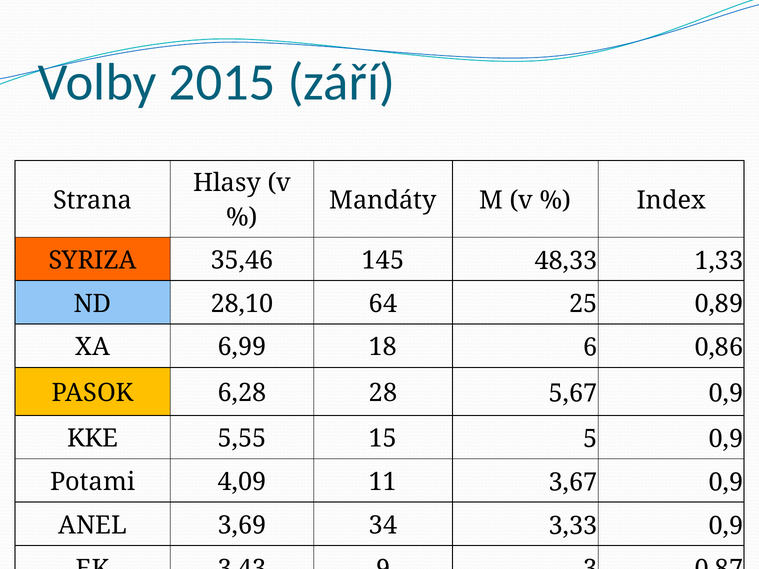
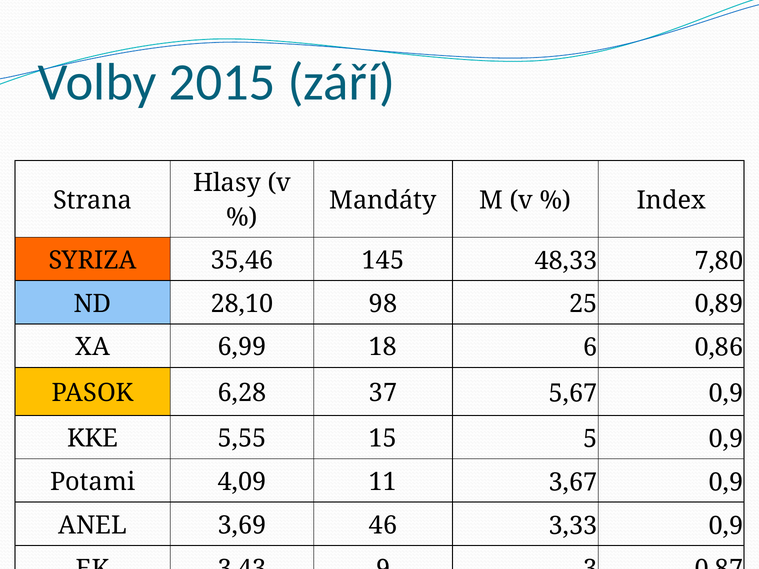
1,33: 1,33 -> 7,80 (719, 261)
64: 64 -> 98 (383, 304)
28: 28 -> 37 (383, 393)
34: 34 -> 46 (383, 526)
